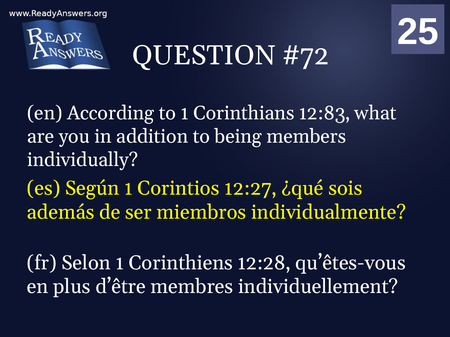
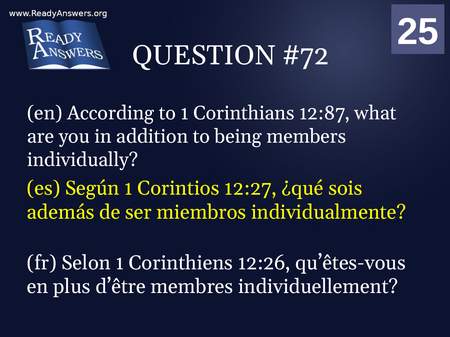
12:83: 12:83 -> 12:87 (325, 113)
12:28: 12:28 -> 12:26 (264, 263)
